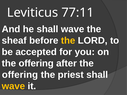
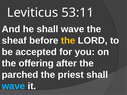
77:11: 77:11 -> 53:11 (78, 13)
offering: offering -> parched (20, 75)
wave colour: yellow -> light blue (13, 86)
